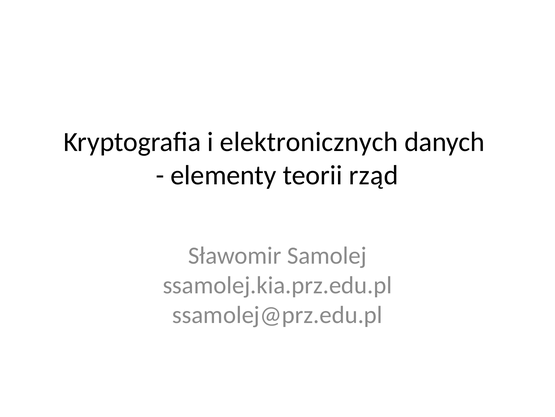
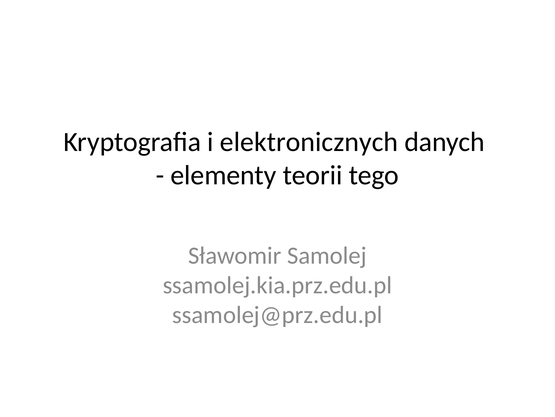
rząd: rząd -> tego (374, 175)
